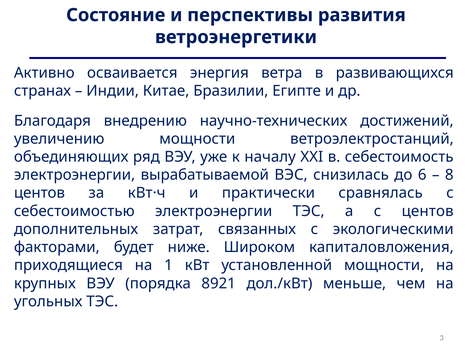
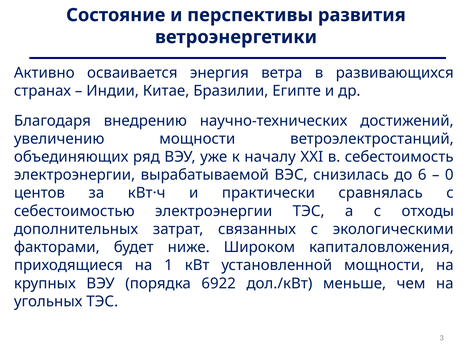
8: 8 -> 0 (449, 175)
с центов: центов -> отходы (428, 211)
8921: 8921 -> 6922 (219, 283)
